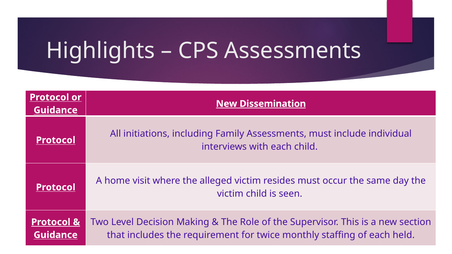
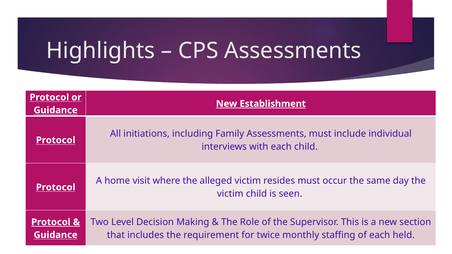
Dissemination: Dissemination -> Establishment (273, 104)
